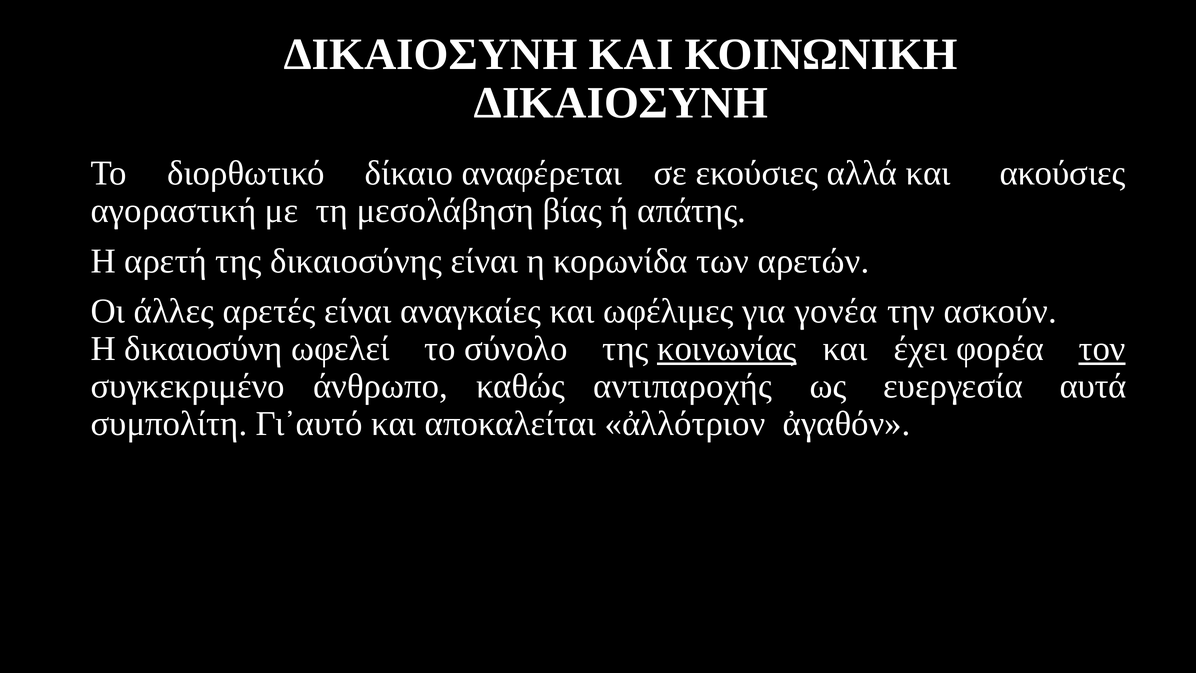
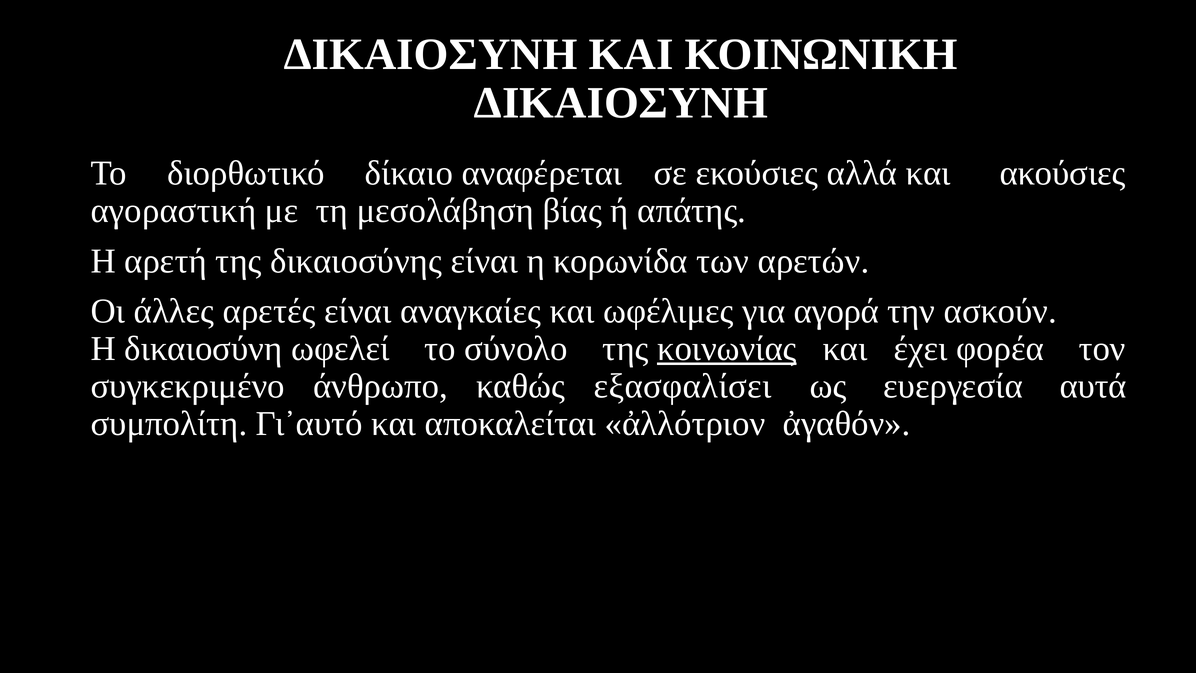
γονέα: γονέα -> αγορά (836, 311)
τον underline: present -> none (1102, 349)
αντιπαροχής: αντιπαροχής -> εξασφαλίσει (683, 386)
